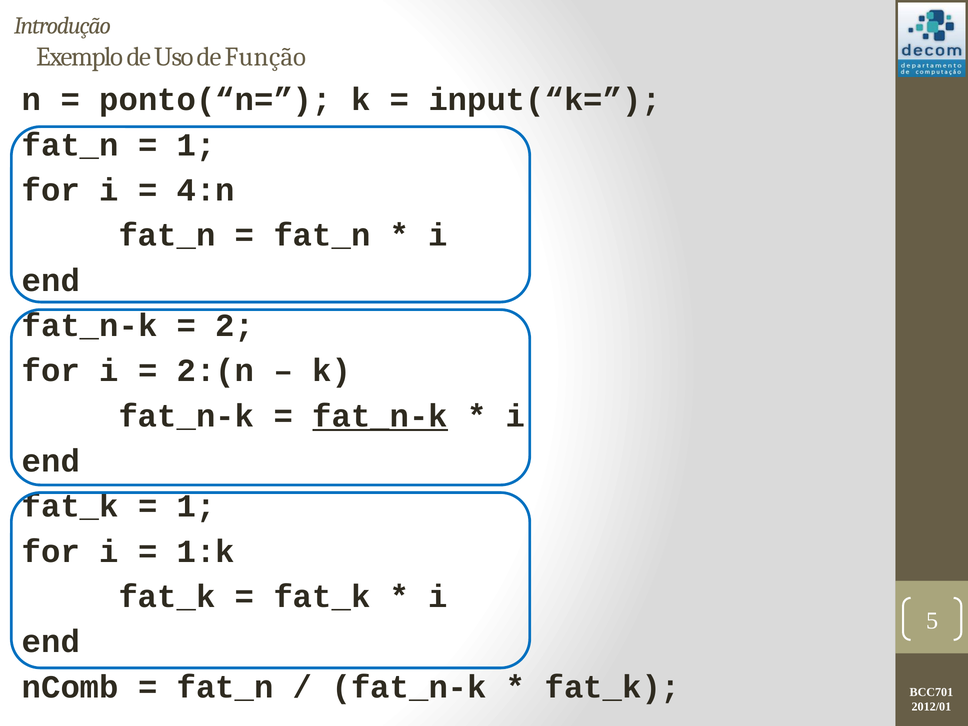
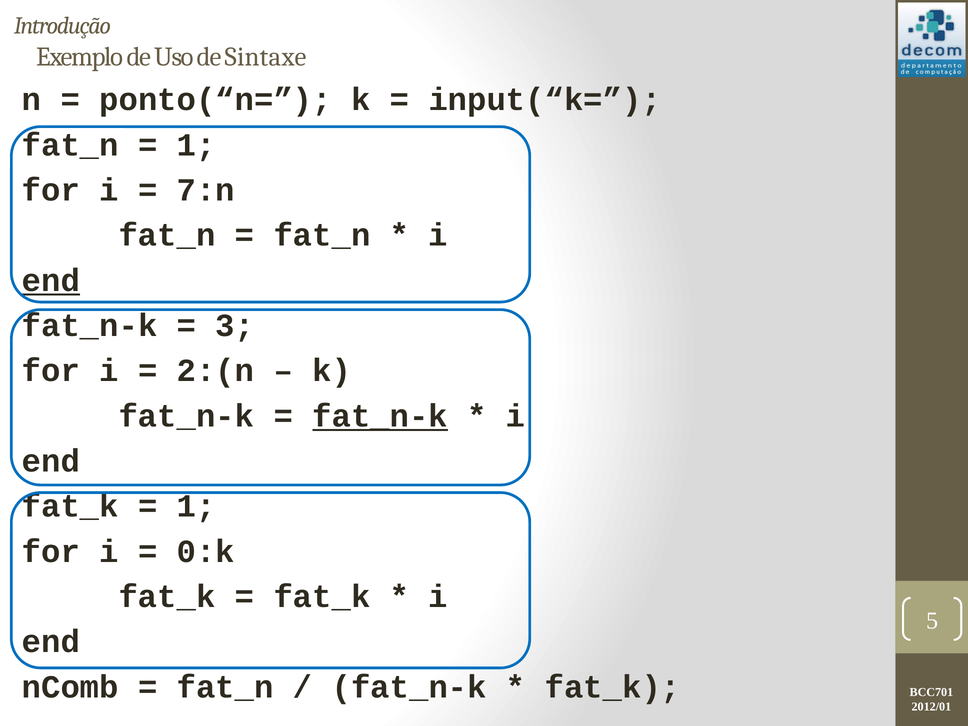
Função: Função -> Sintaxe (266, 57)
4:n: 4:n -> 7:n (206, 190)
end underline: none -> present (51, 280)
2: 2 -> 3 (235, 326)
1:k: 1:k -> 0:k (206, 551)
